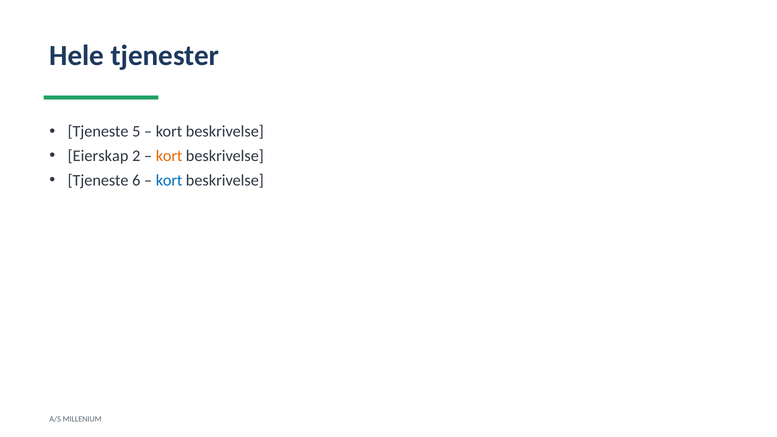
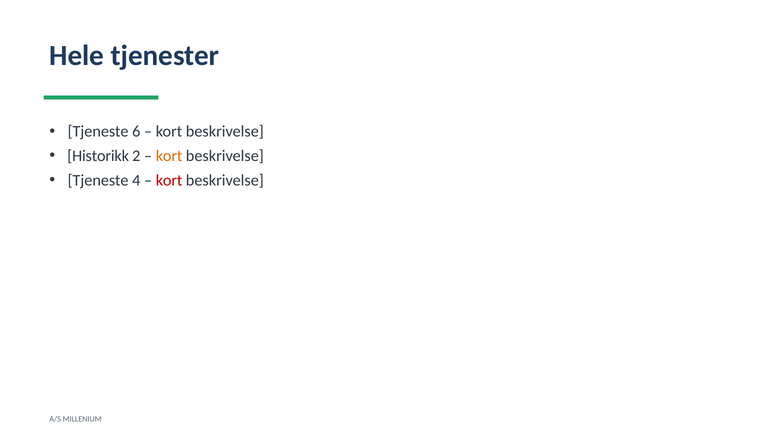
5: 5 -> 6 (136, 132)
Eierskap: Eierskap -> Historikk (98, 156)
6: 6 -> 4 (136, 180)
kort colour: blue -> red (169, 180)
